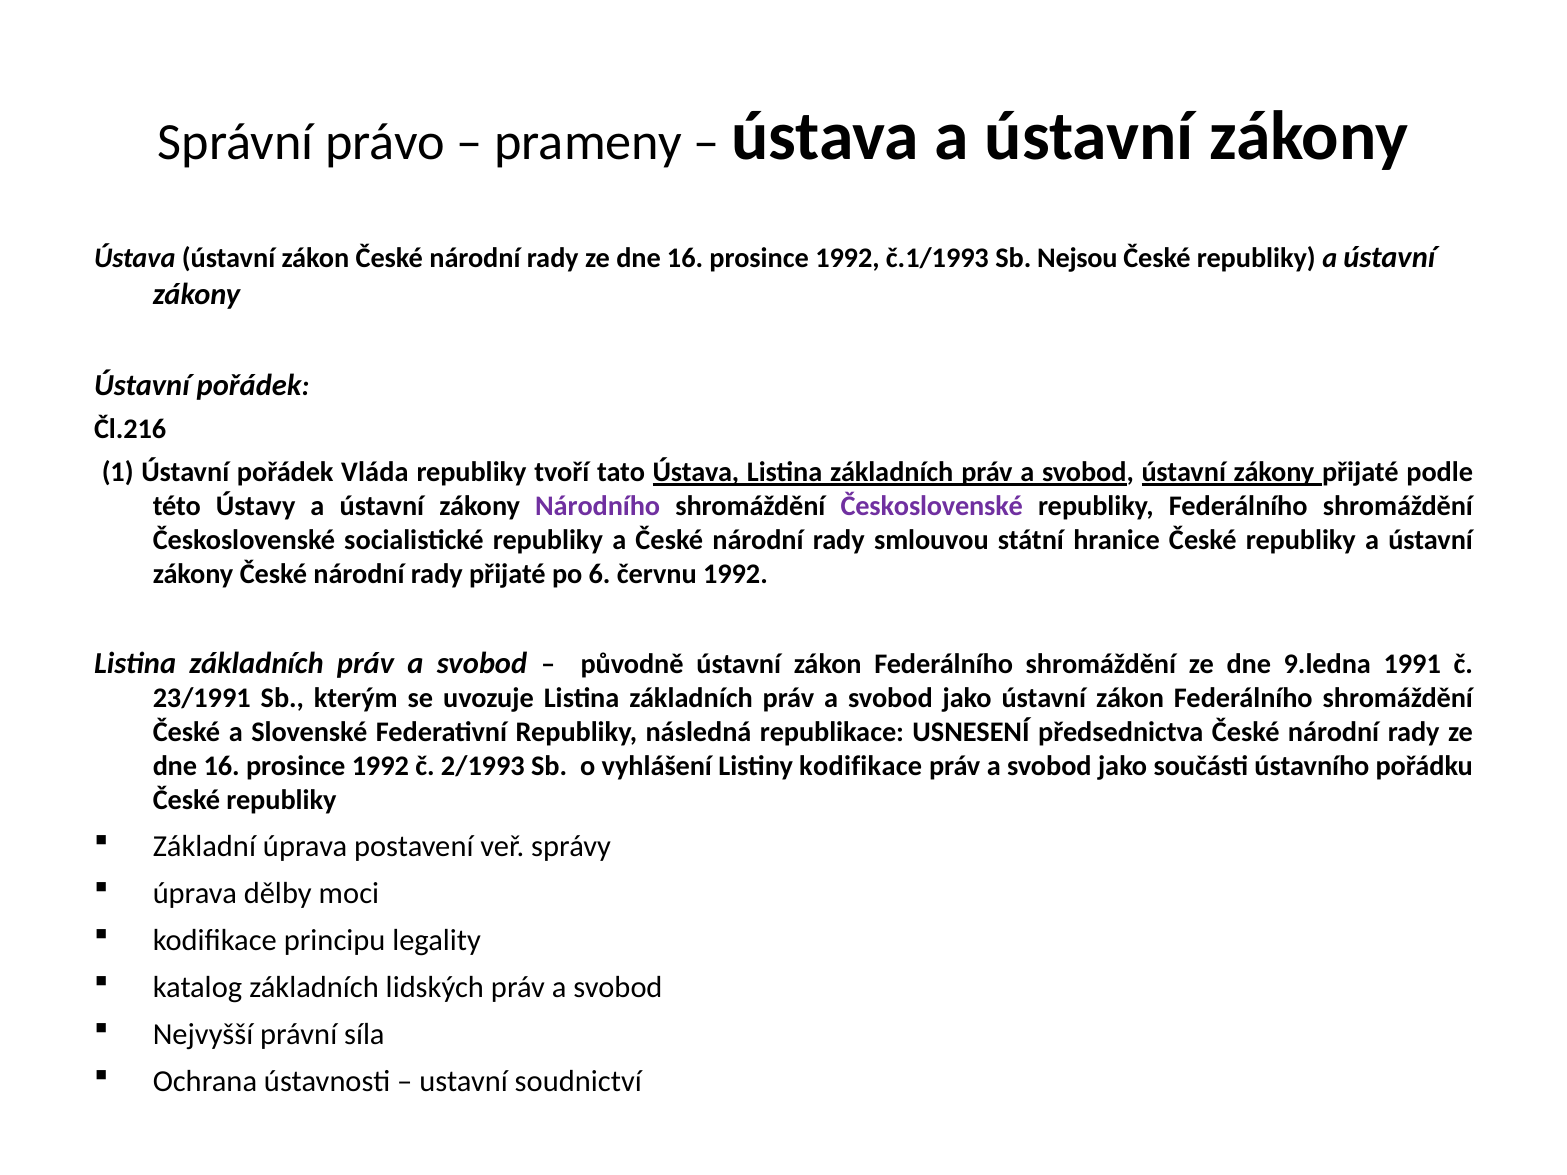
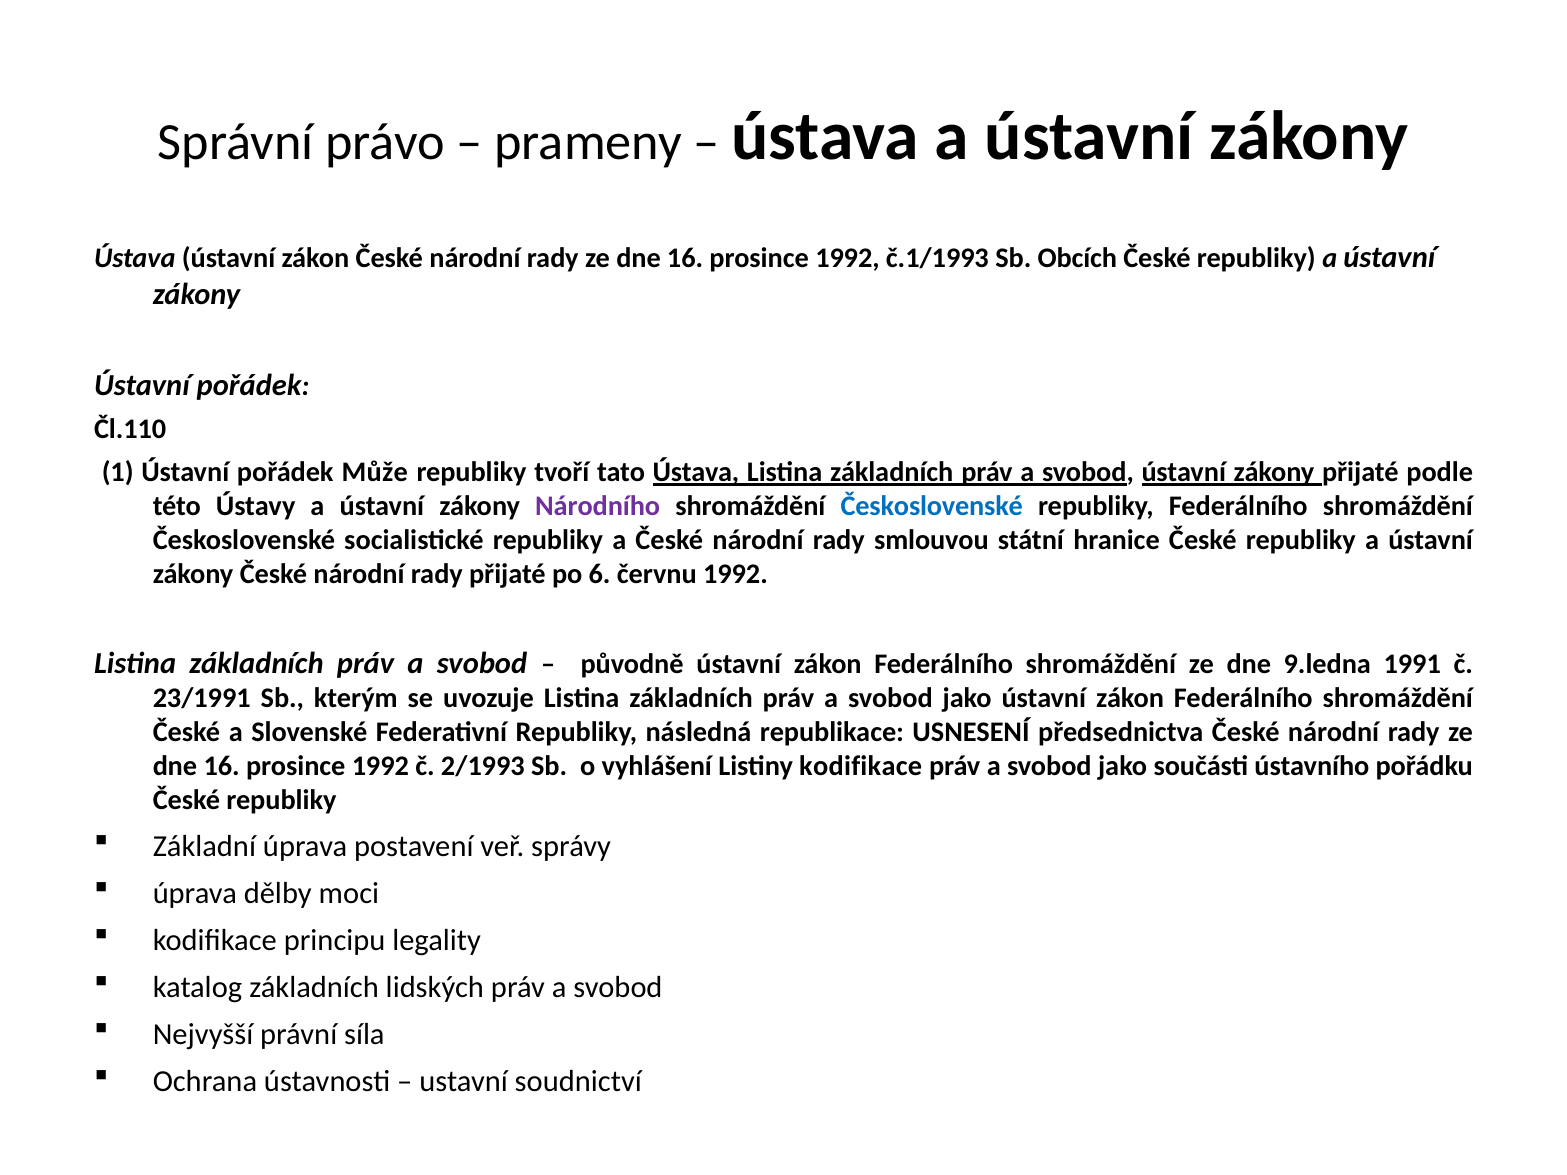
Nejsou: Nejsou -> Obcích (1077, 259)
Čl.216: Čl.216 -> Čl.110 (130, 429)
Vláda: Vláda -> Může (375, 473)
Československé colour: purple -> blue (932, 507)
